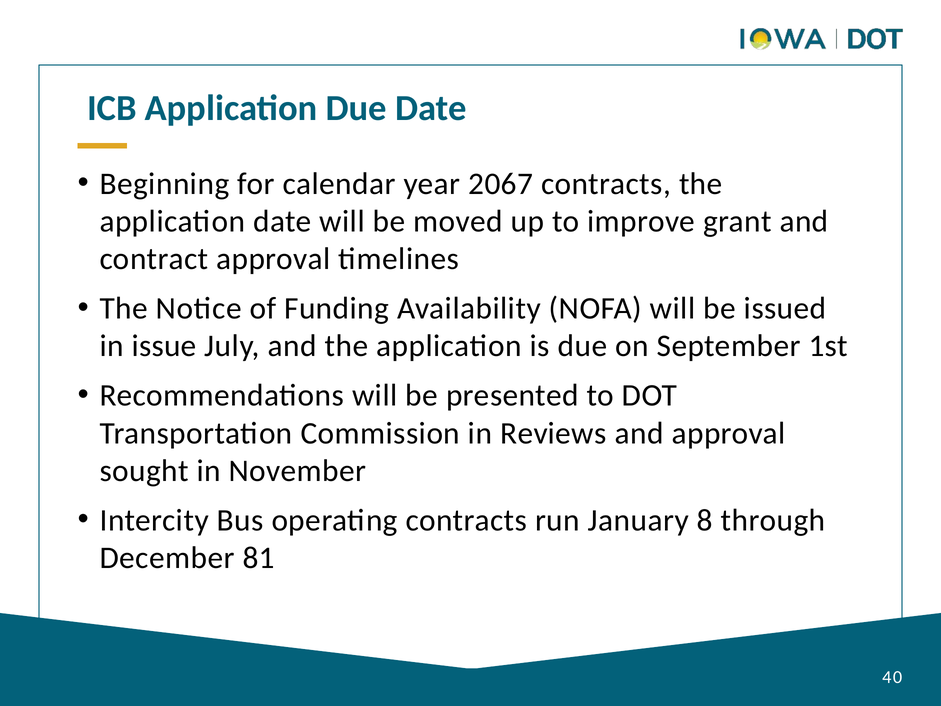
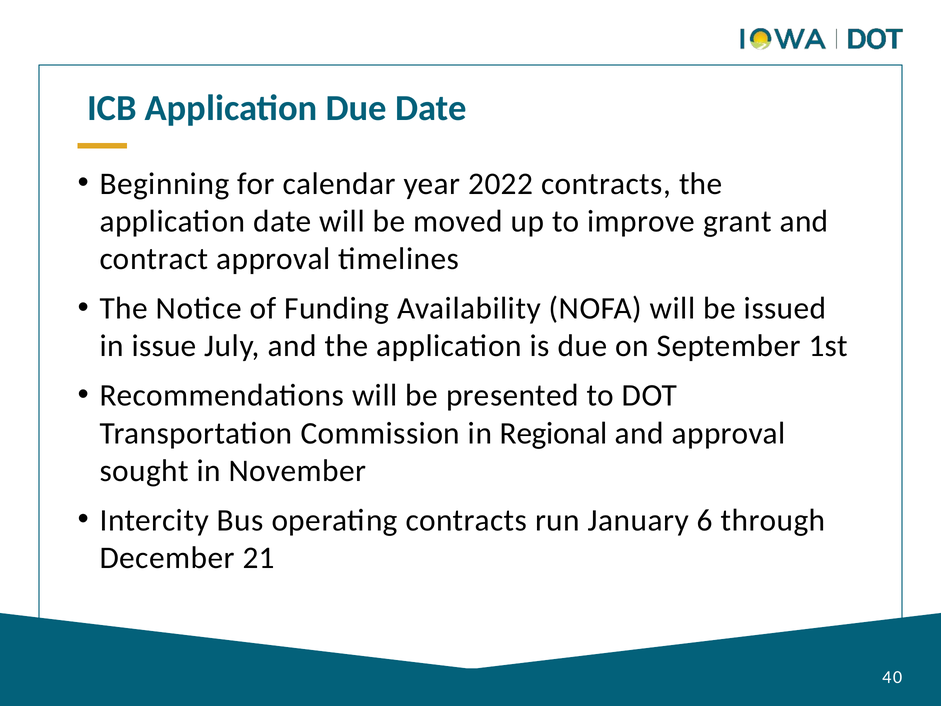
2067: 2067 -> 2022 (501, 184)
Reviews: Reviews -> Regional (554, 433)
8: 8 -> 6 (705, 520)
81: 81 -> 21 (259, 558)
